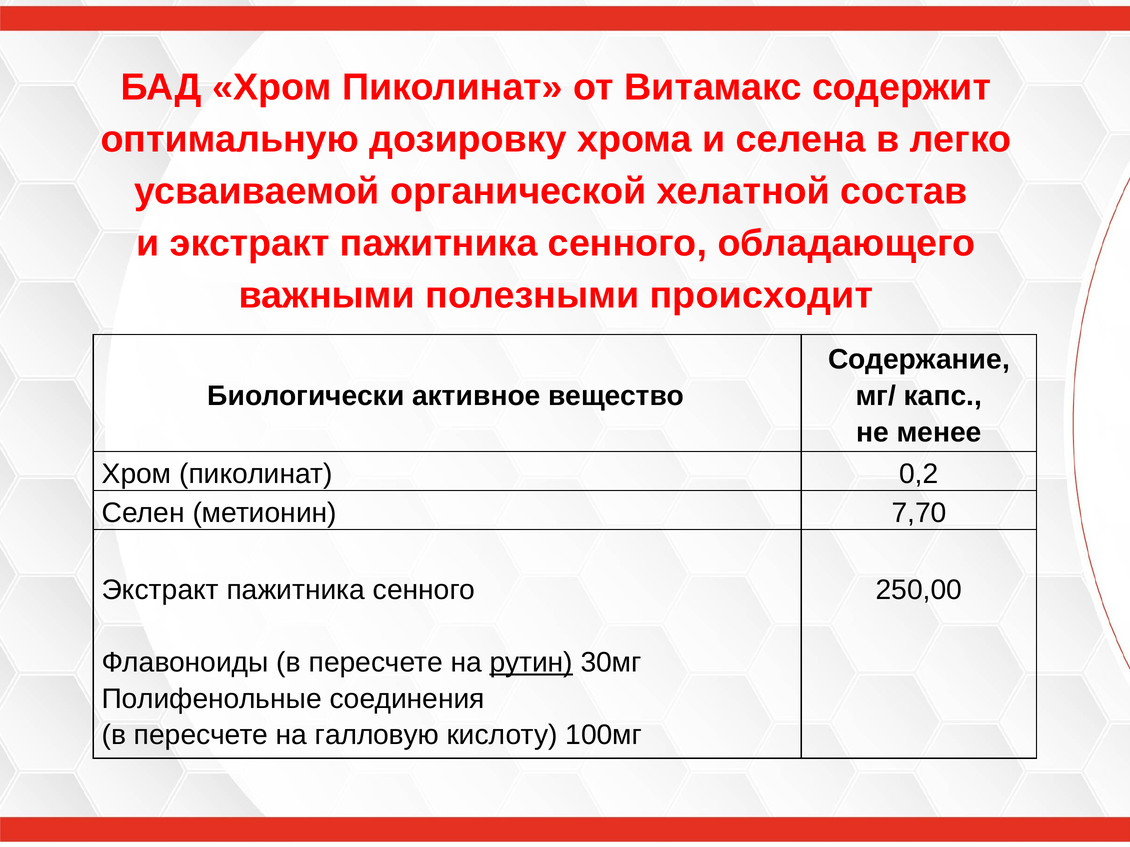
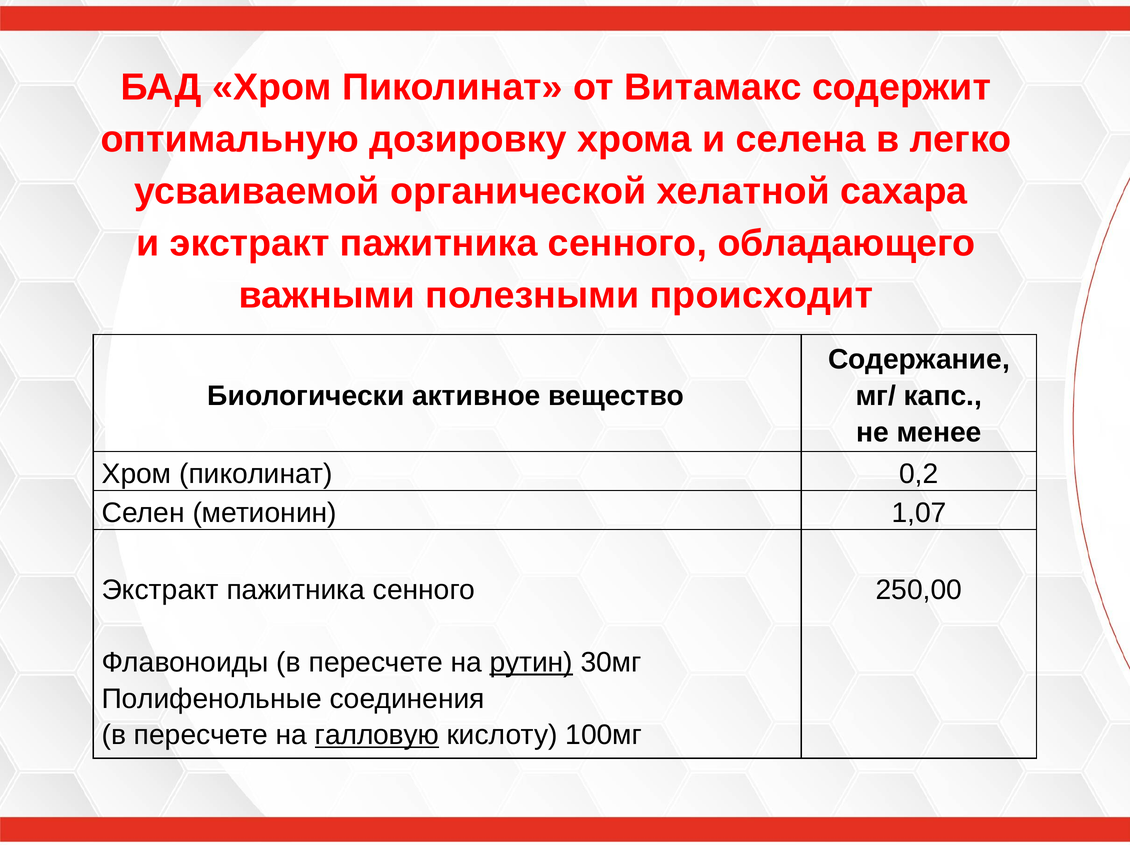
состав: состав -> сахара (904, 191)
7,70: 7,70 -> 1,07 (919, 513)
галловую underline: none -> present (377, 735)
